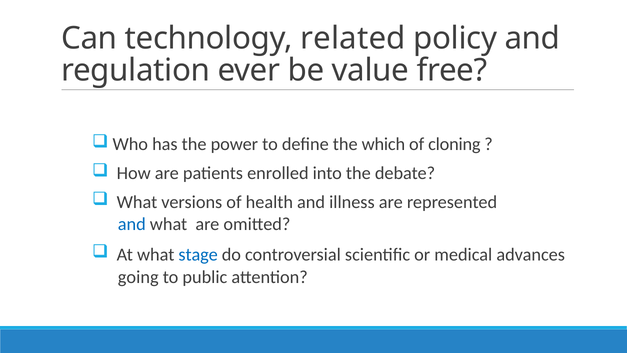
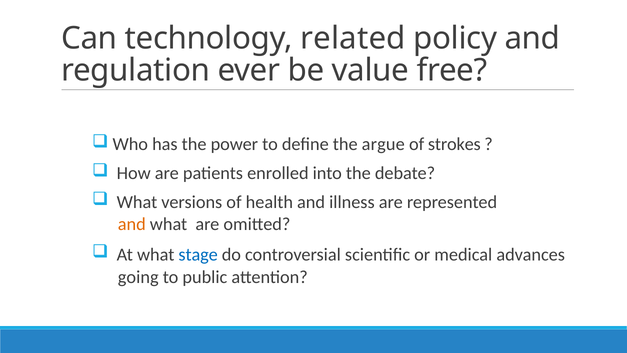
which: which -> argue (383, 144)
cloning: cloning -> strokes (454, 144)
and colour: blue -> orange (132, 224)
